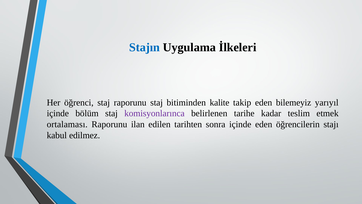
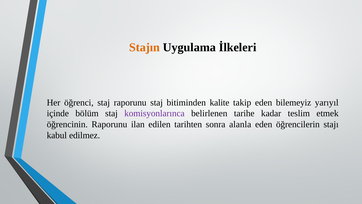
Stajın colour: blue -> orange (144, 47)
ortalaması: ortalaması -> öğrencinin (67, 124)
sonra içinde: içinde -> alanla (240, 124)
